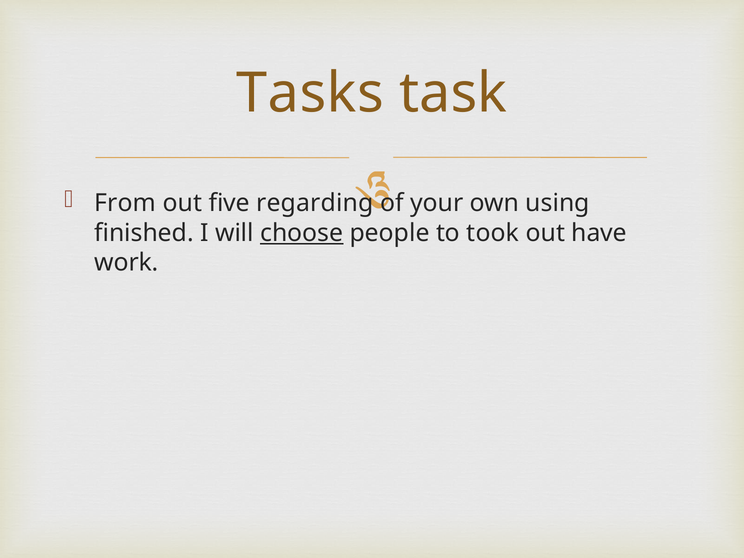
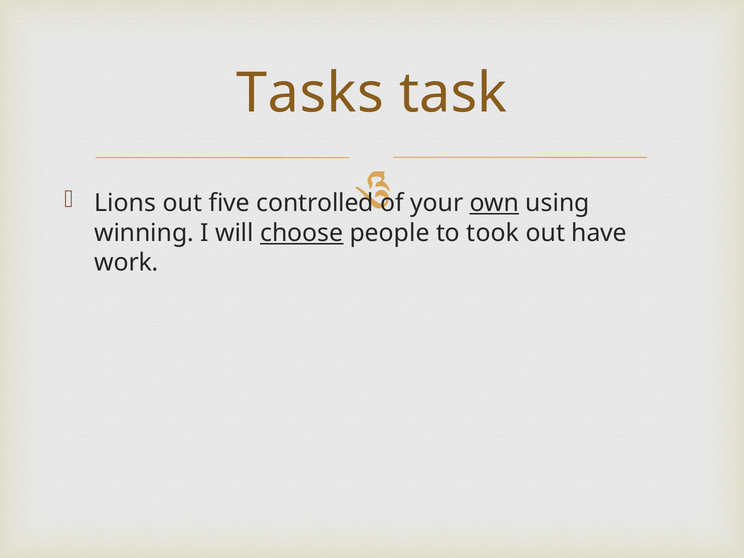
From: From -> Lions (125, 203)
regarding: regarding -> controlled (315, 203)
own underline: none -> present (494, 203)
finished: finished -> winning (144, 233)
